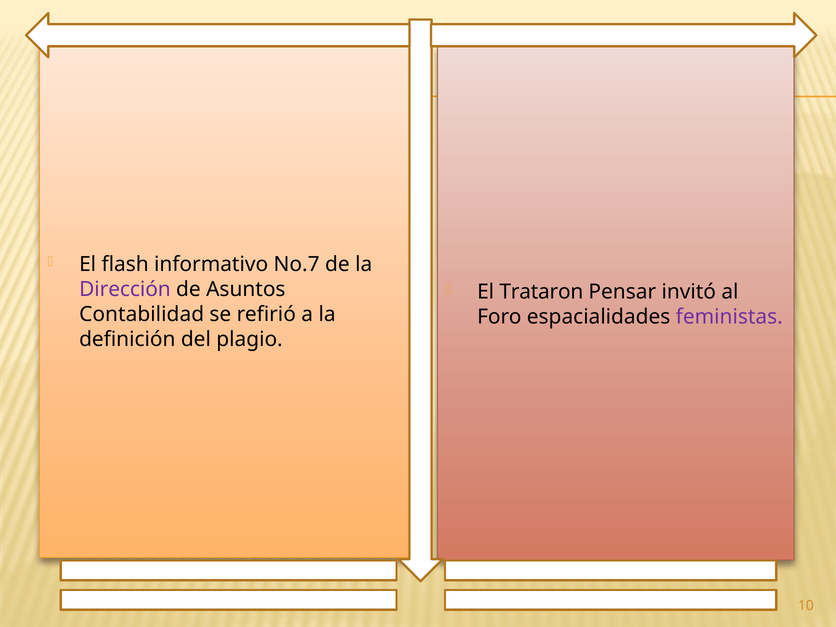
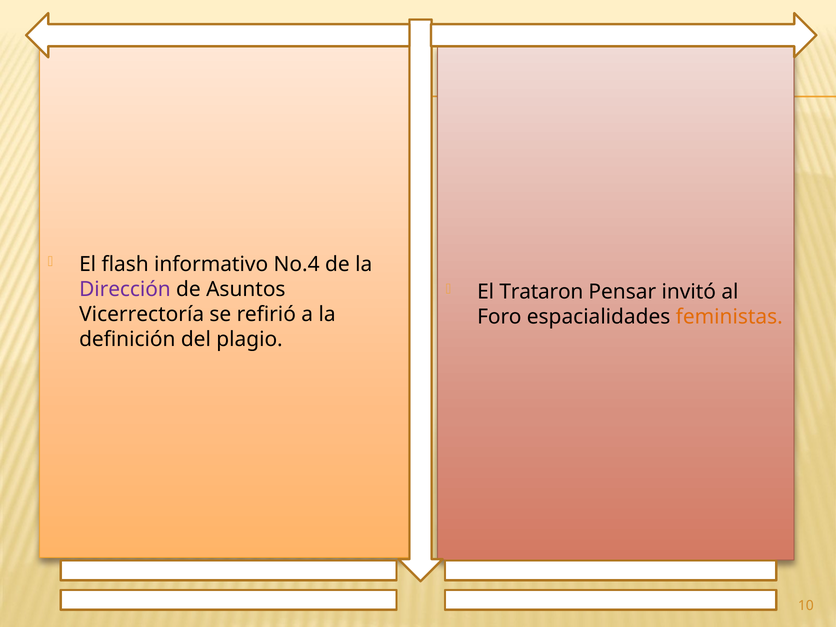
No.7: No.7 -> No.4 (297, 264)
Contabilidad: Contabilidad -> Vicerrectoría (142, 314)
feministas colour: purple -> orange (729, 317)
